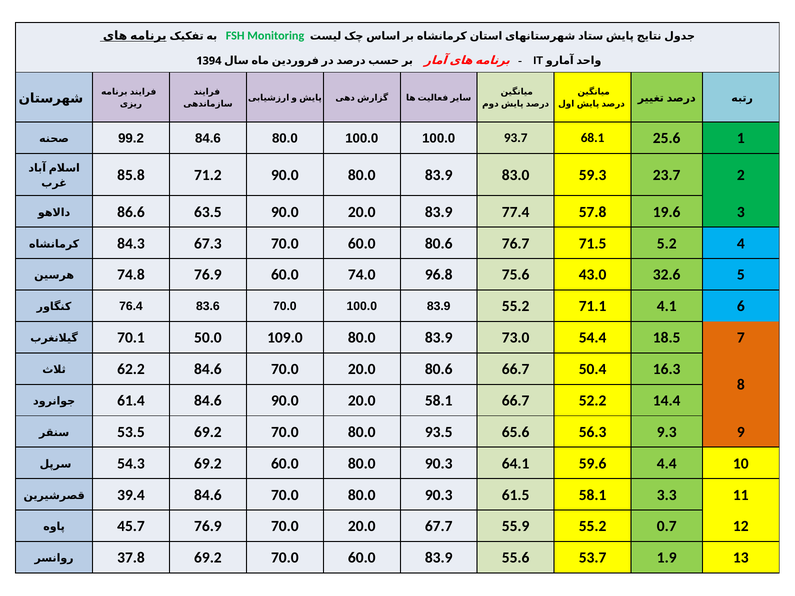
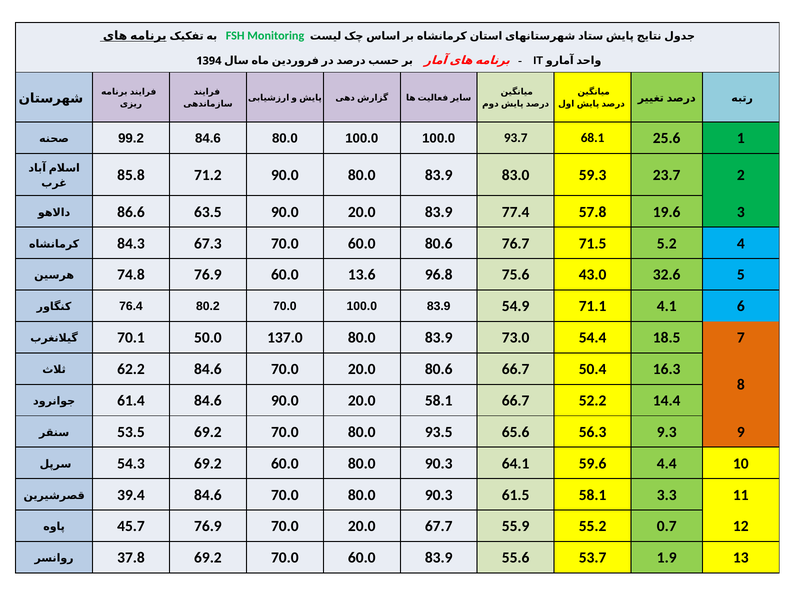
74.0: 74.0 -> 13.6 (362, 275)
83.6: 83.6 -> 80.2 (208, 306)
83.9 55.2: 55.2 -> 54.9 (516, 306)
109.0: 109.0 -> 137.0 (285, 338)
